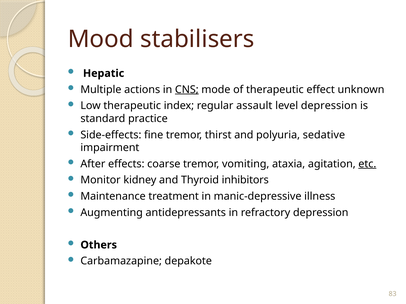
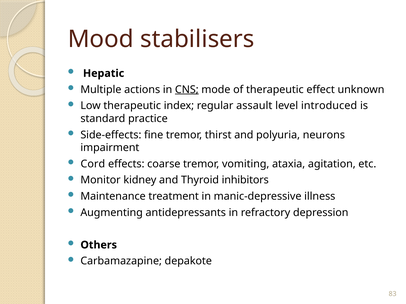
level depression: depression -> introduced (329, 106)
sedative: sedative -> neurons (324, 135)
After: After -> Cord (93, 164)
etc underline: present -> none (367, 164)
